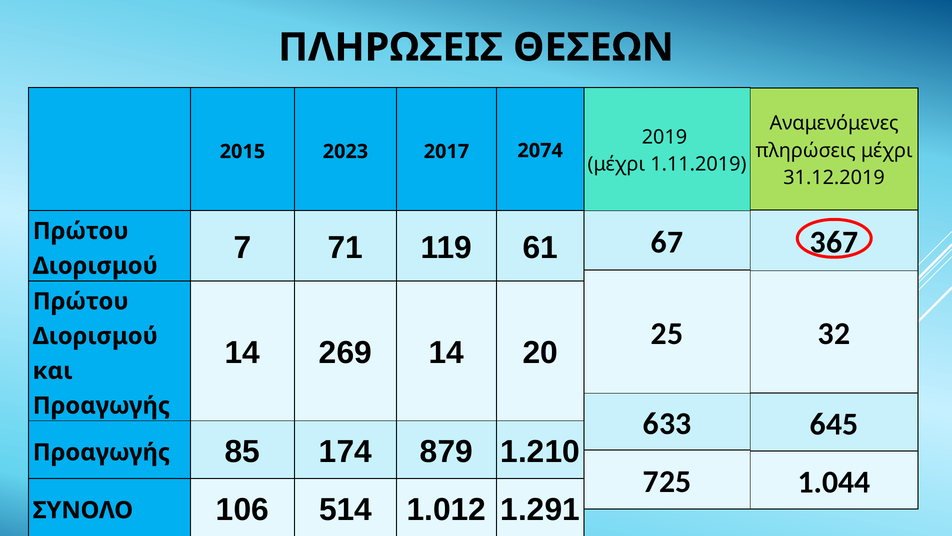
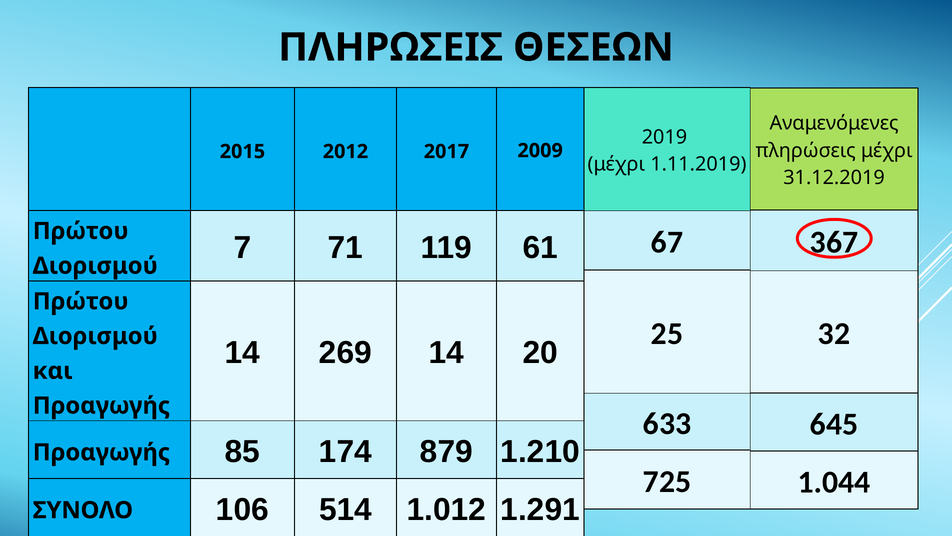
2023: 2023 -> 2012 (345, 151)
2074: 2074 -> 2009 (540, 150)
